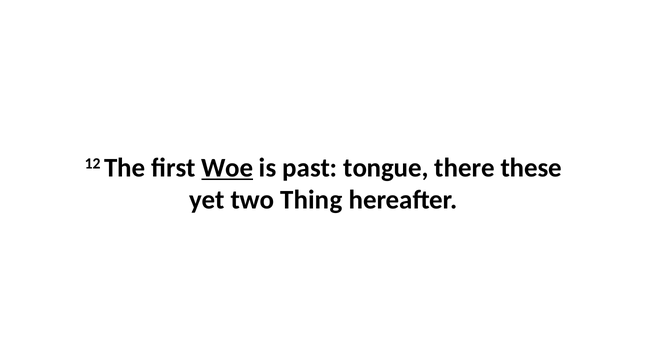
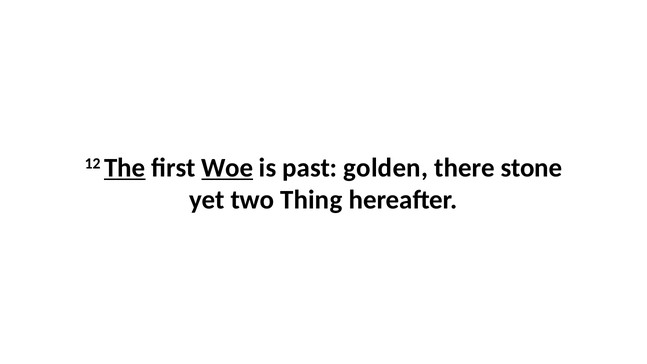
The underline: none -> present (125, 168)
tongue: tongue -> golden (386, 168)
these: these -> stone (531, 168)
